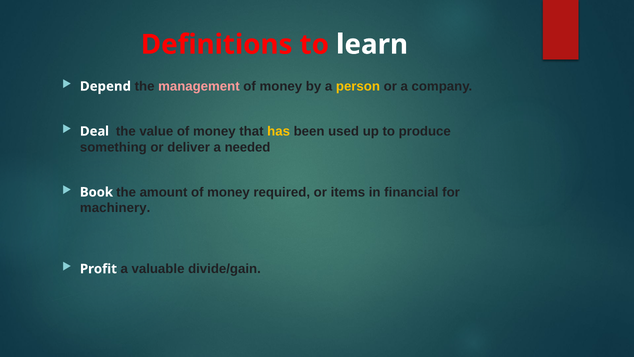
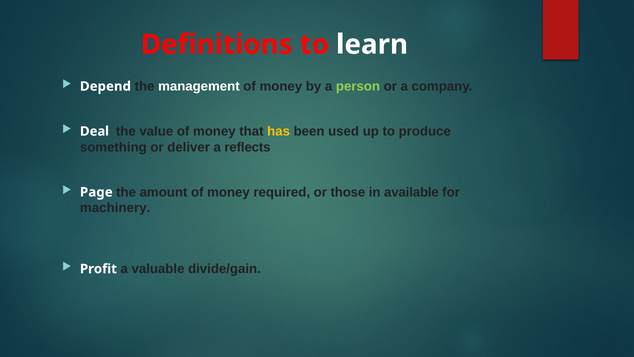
management colour: pink -> white (199, 86)
person colour: yellow -> light green (358, 86)
needed: needed -> reflects (248, 147)
Book: Book -> Page (96, 192)
items: items -> those (348, 192)
financial: financial -> available (411, 192)
